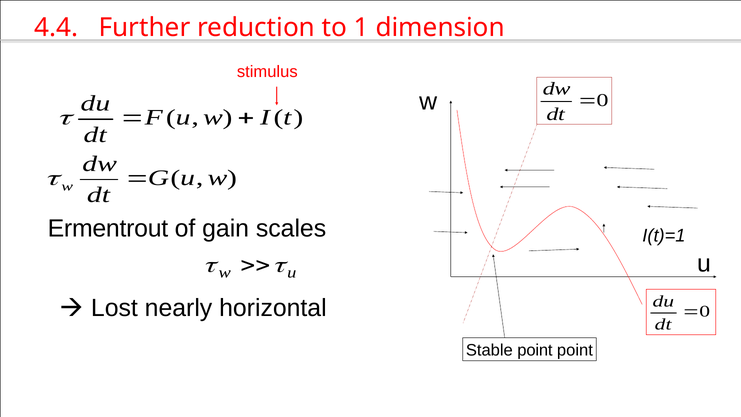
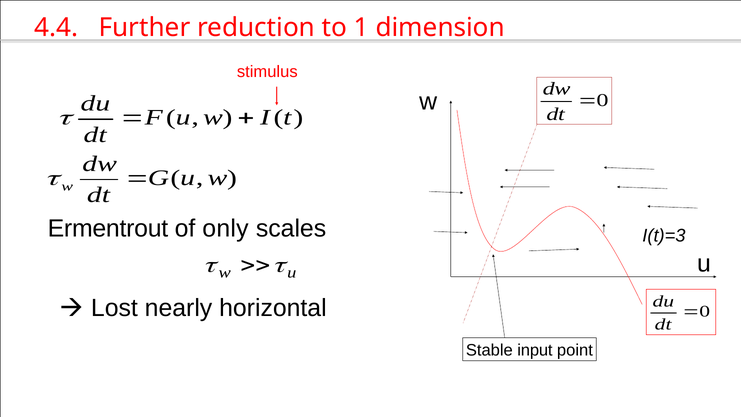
gain: gain -> only (225, 228)
I(t)=1: I(t)=1 -> I(t)=3 (664, 236)
Stable point: point -> input (535, 350)
